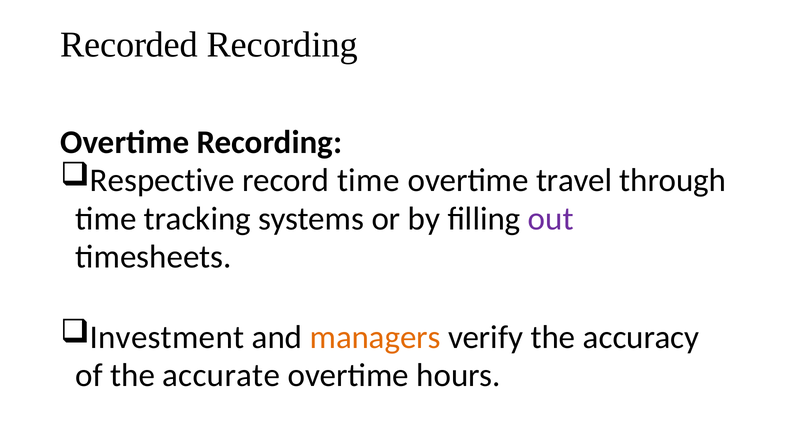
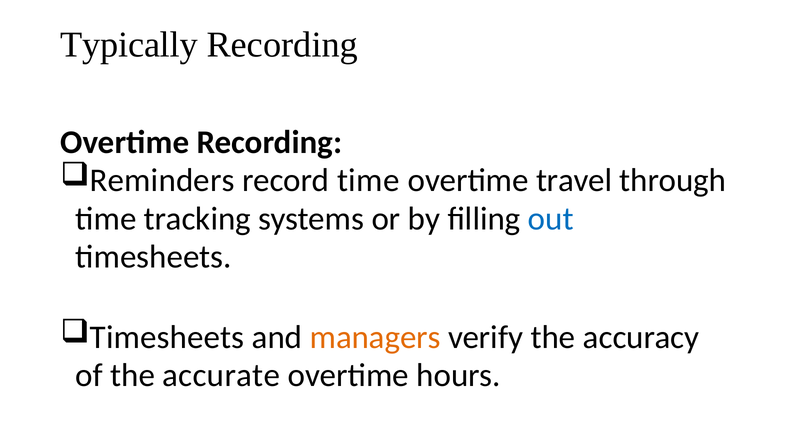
Recorded: Recorded -> Typically (129, 45)
Respective: Respective -> Reminders (162, 181)
out colour: purple -> blue (551, 219)
Investment: Investment -> Timesheets (167, 337)
